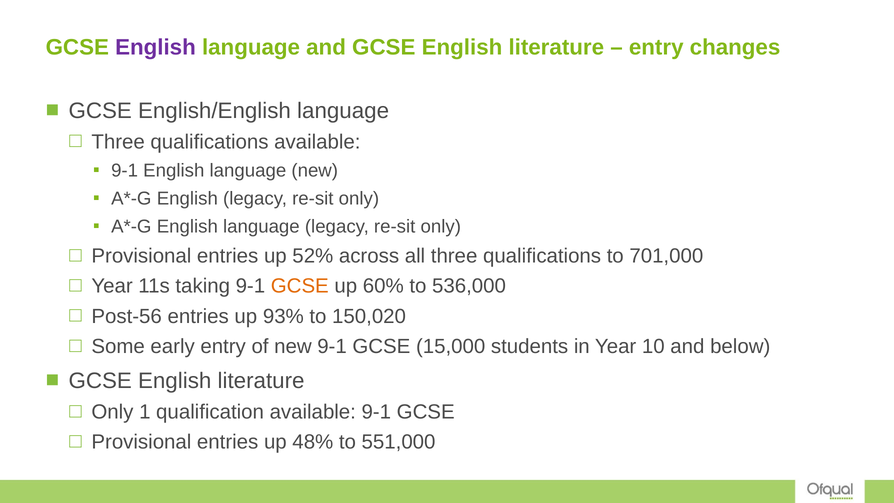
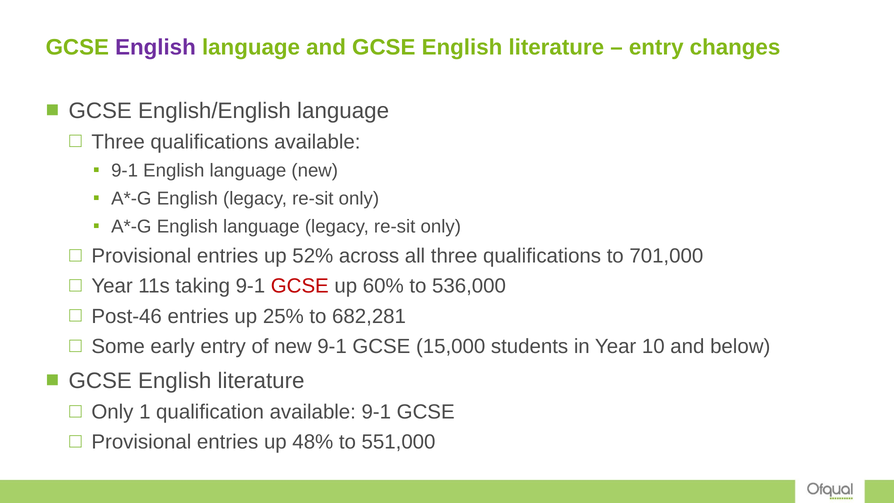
GCSE colour: orange -> red (300, 286)
Post-56: Post-56 -> Post-46 (127, 316)
93%: 93% -> 25% (283, 316)
150,020: 150,020 -> 682,281 (369, 316)
